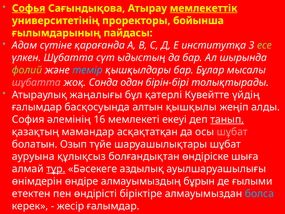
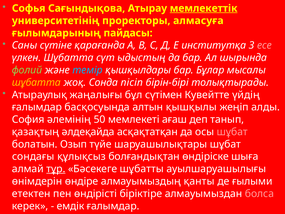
Софья underline: present -> none (29, 8)
бойынша: бойынша -> алмасуға (198, 21)
Адам: Адам -> Саны (25, 45)
есе colour: light green -> pink (264, 45)
шұбатта colour: pink -> yellow (36, 82)
одан: одан -> пісіп (132, 82)
қатерлі: қатерлі -> сүтімен (164, 95)
16: 16 -> 50 (99, 119)
екеуі: екеуі -> ағаш (175, 119)
танып underline: present -> none (227, 119)
мамандар: мамандар -> әлдеқайда (88, 132)
ауруына: ауруына -> сондағы (33, 156)
аздылық: аздылық -> шұбатты (142, 169)
бұрын: бұрын -> қанты (199, 181)
болса colour: light blue -> pink (259, 193)
жесір: жесір -> емдік (71, 206)
